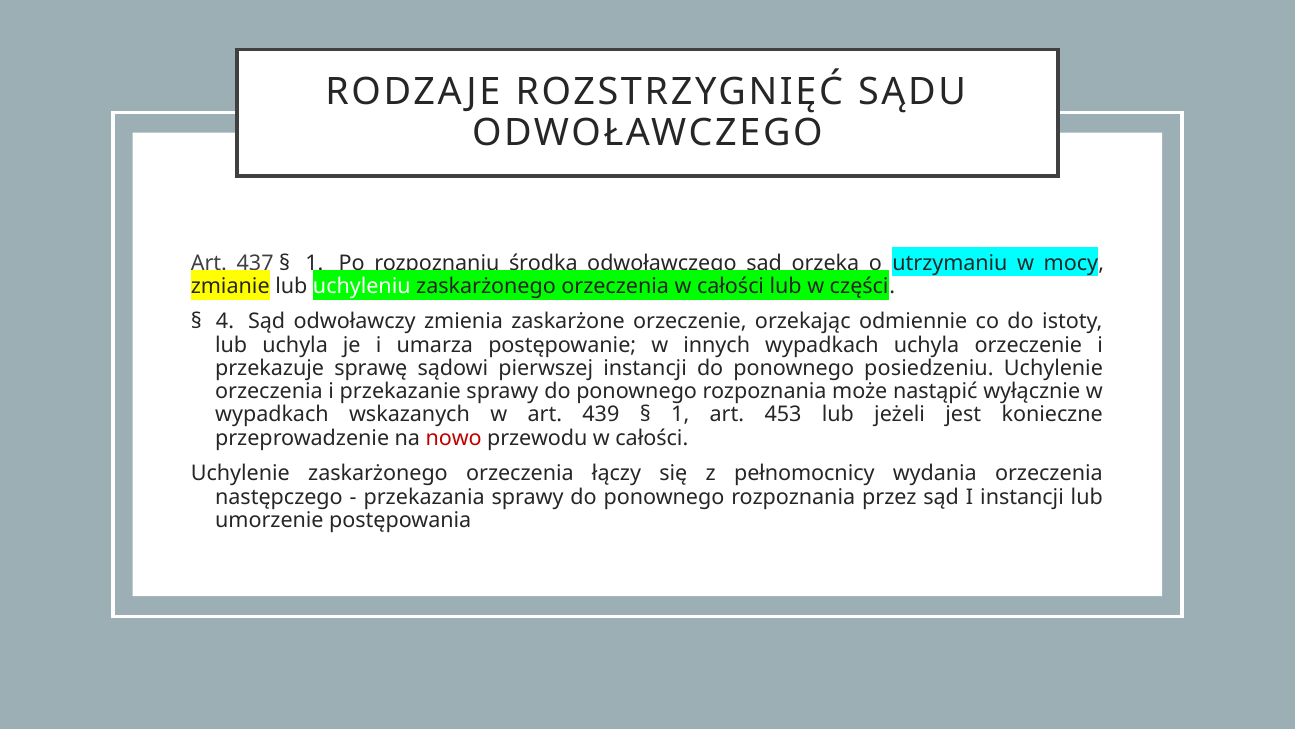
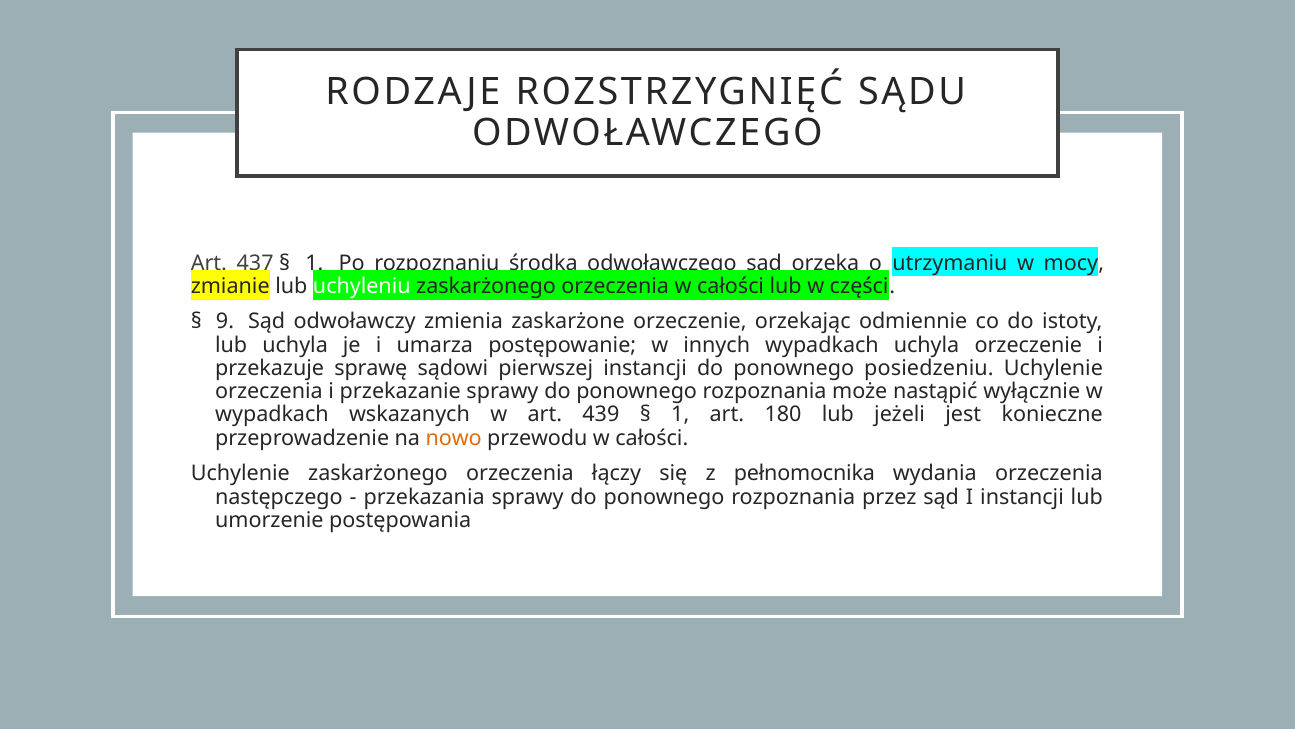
4: 4 -> 9 (225, 321)
453: 453 -> 180 (783, 415)
nowo colour: red -> orange (454, 438)
pełnomocnicy: pełnomocnicy -> pełnomocnika (804, 473)
